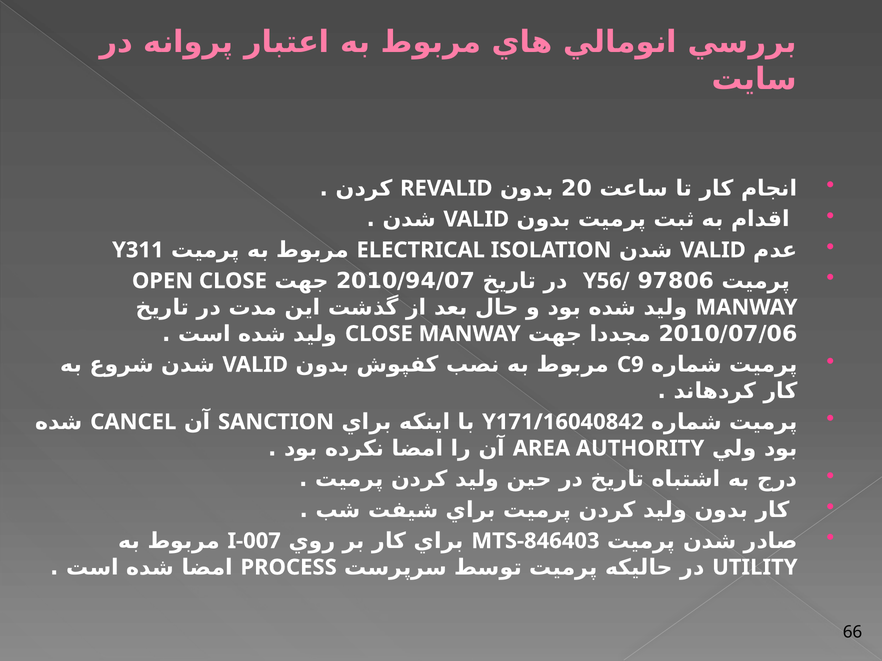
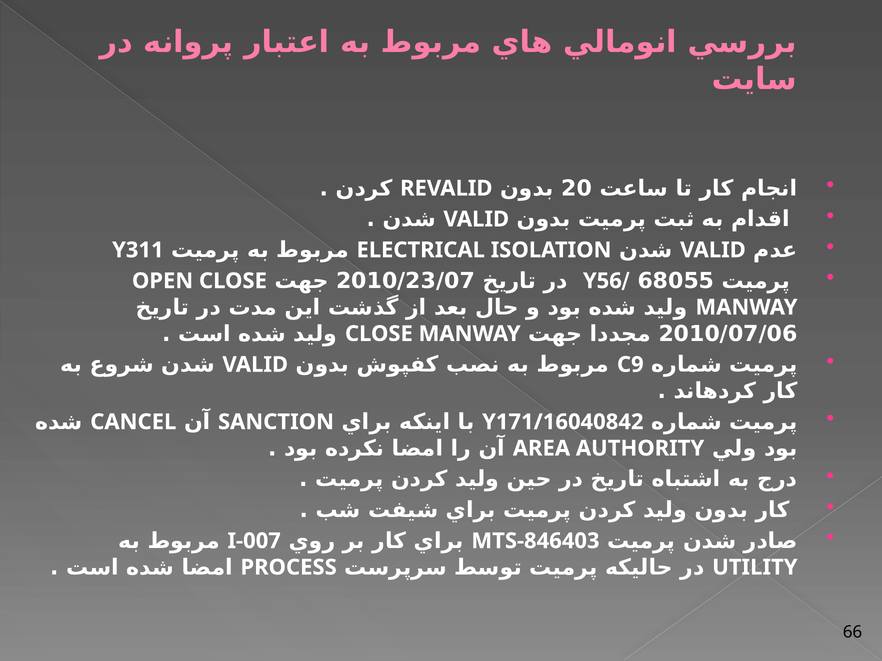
2010/94/07: 2010/94/07 -> 2010/23/07 (405, 281)
97806: 97806 -> 68055 (676, 281)
